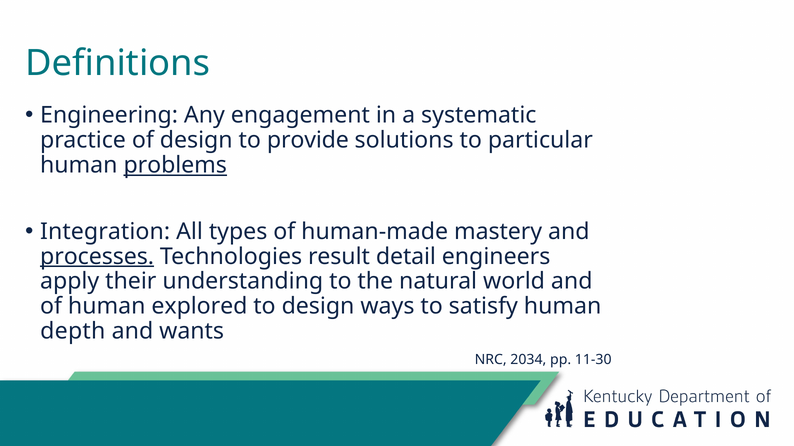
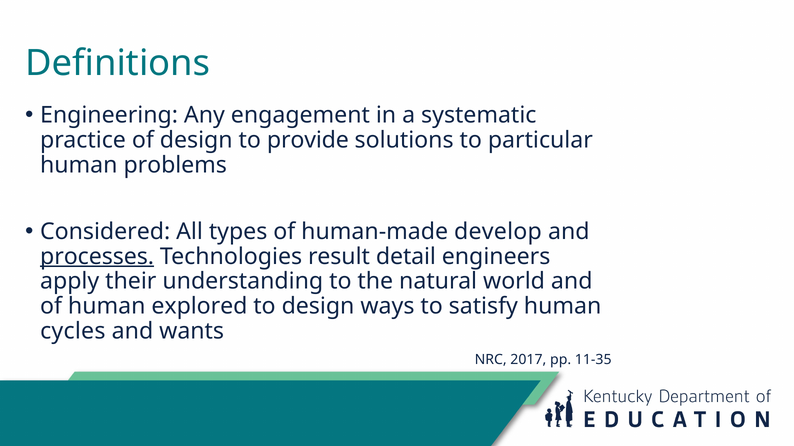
problems underline: present -> none (175, 165)
Integration: Integration -> Considered (105, 232)
mastery: mastery -> develop (498, 232)
depth: depth -> cycles (73, 332)
2034: 2034 -> 2017 (528, 360)
11-30: 11-30 -> 11-35 (593, 360)
